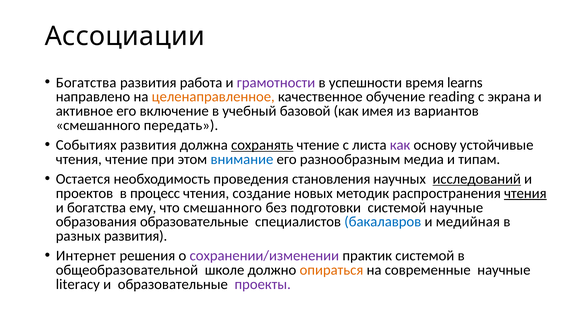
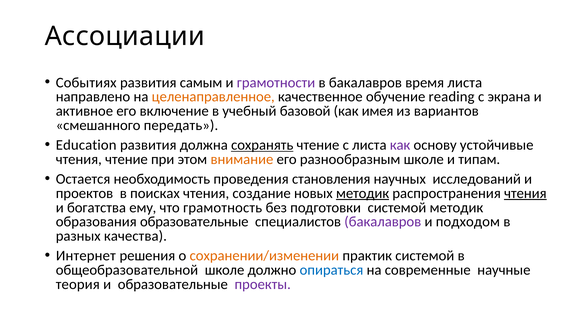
Богатства: Богатства -> Событиях (86, 83)
работа: работа -> самым (201, 83)
в успешности: успешности -> бакалавров (365, 83)
время learns: learns -> листа (465, 83)
Событиях: Событиях -> Education (86, 145)
внимание colour: blue -> orange (242, 159)
разнообразным медиа: медиа -> школе (424, 159)
исследований underline: present -> none (477, 179)
процесс: процесс -> поисках (155, 193)
методик underline: none -> present (363, 193)
что смешанного: смешанного -> грамотность (223, 208)
системой научные: научные -> методик (456, 208)
бакалавров colour: blue -> purple (383, 222)
медийная: медийная -> подходом (468, 222)
разных развития: развития -> качества (135, 236)
сохранении/изменении colour: purple -> orange (264, 256)
опираться colour: orange -> blue (331, 270)
literacy: literacy -> теория (78, 284)
